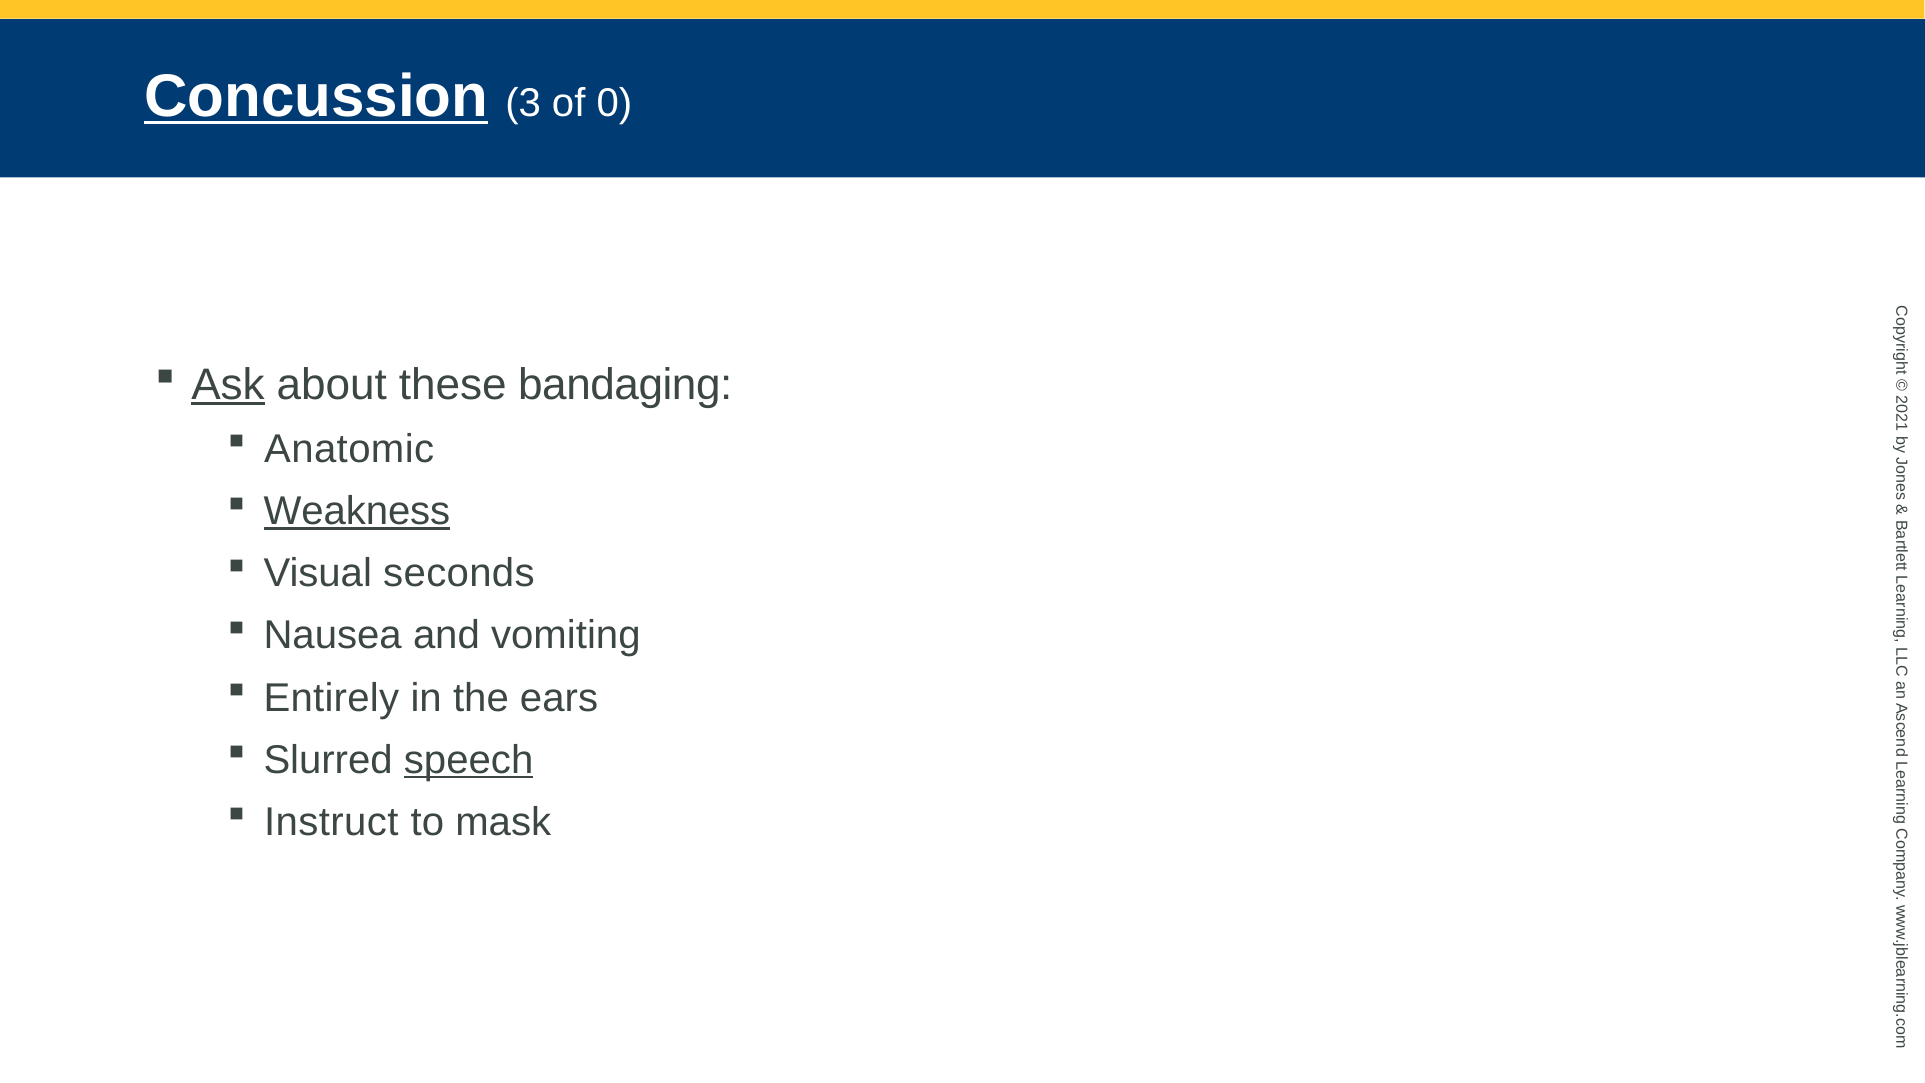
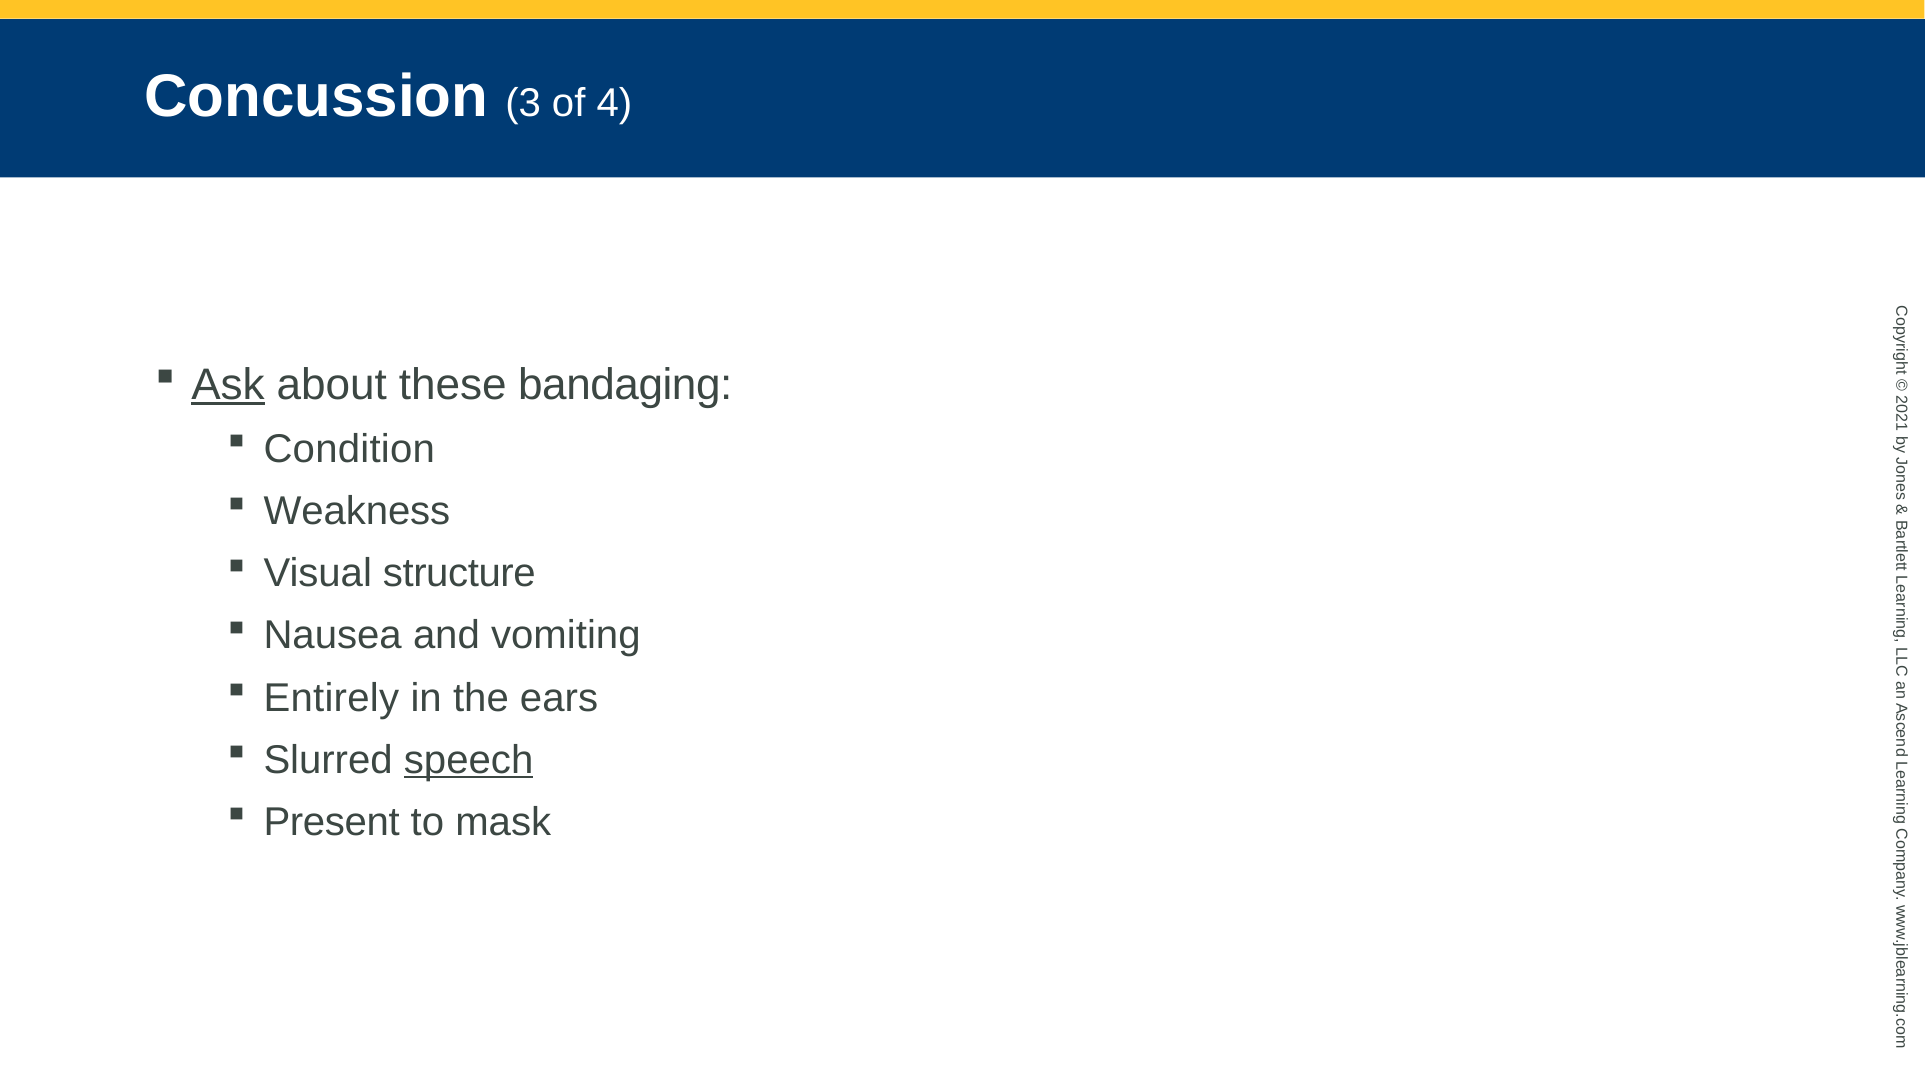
Concussion underline: present -> none (316, 97)
of 0: 0 -> 4 (614, 103)
Anatomic: Anatomic -> Condition (349, 449)
Weakness underline: present -> none (357, 511)
seconds: seconds -> structure (459, 573)
Instruct: Instruct -> Present (332, 822)
